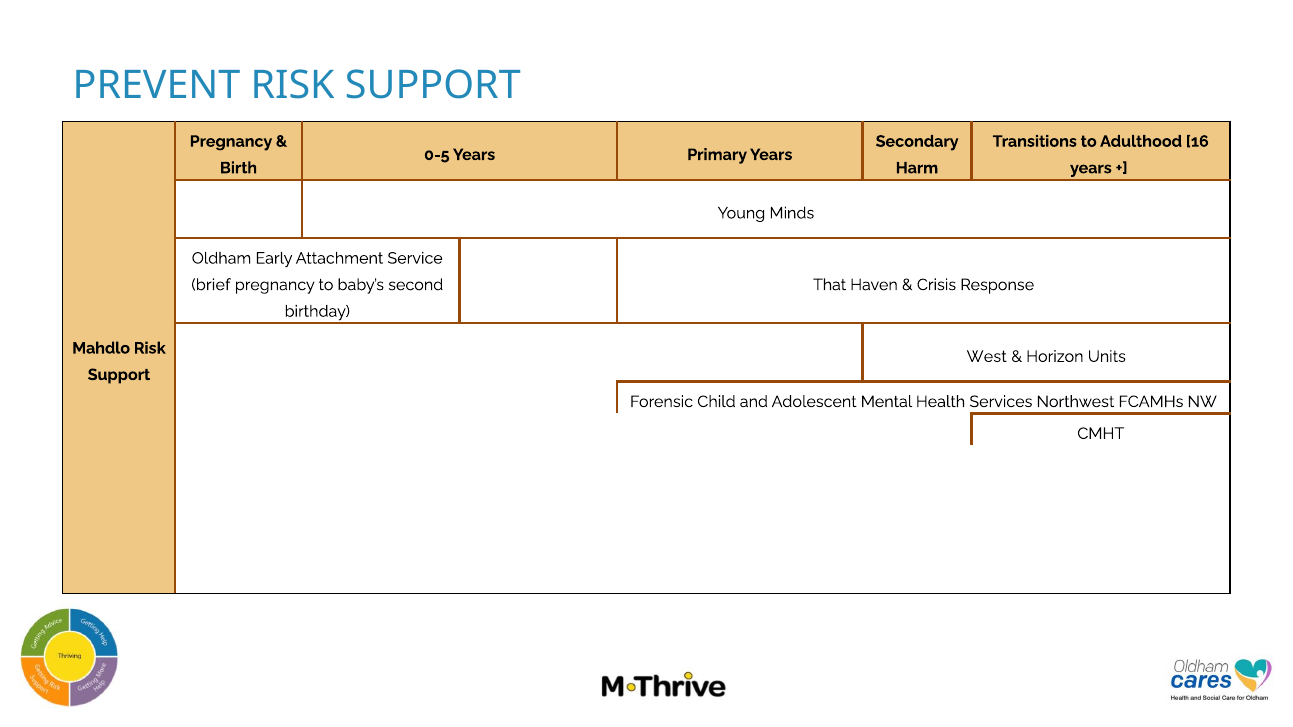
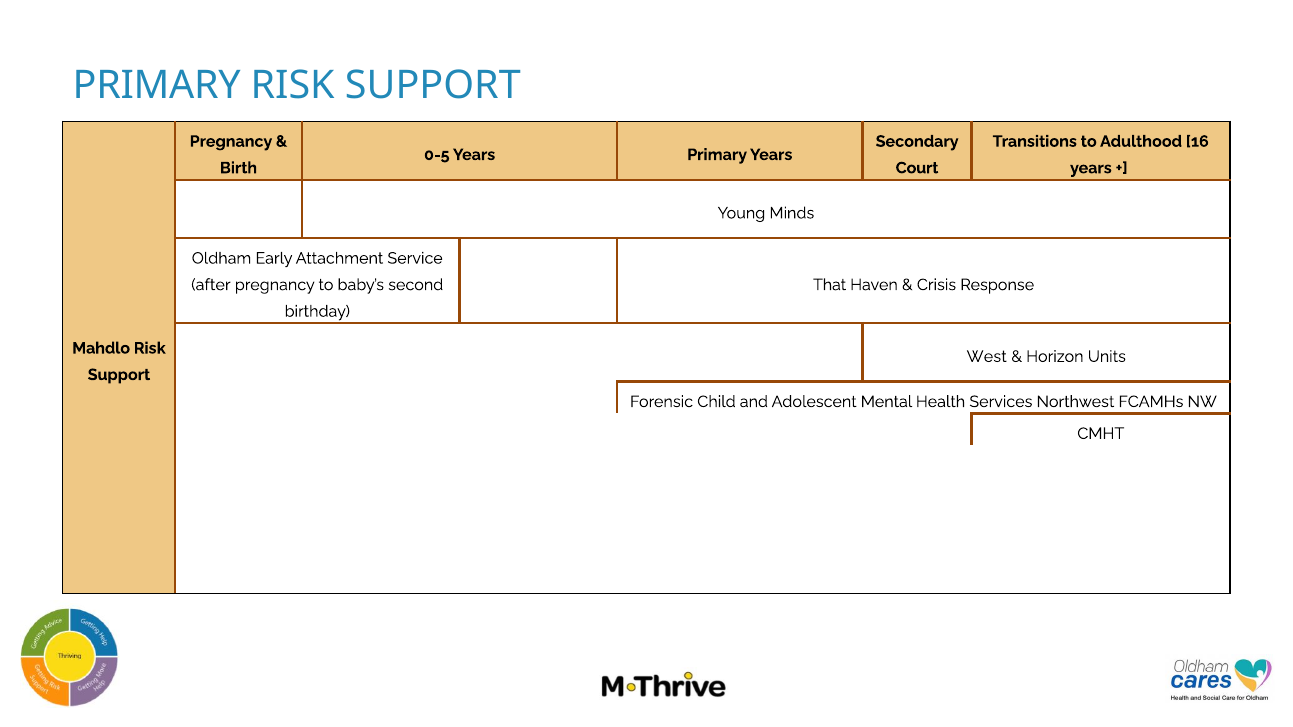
PREVENT: PREVENT -> PRIMARY (157, 85)
Harm: Harm -> Court (917, 168)
brief: brief -> after (211, 285)
